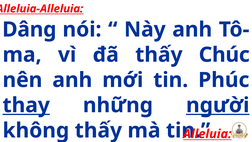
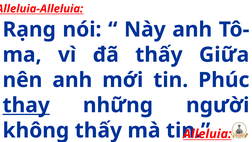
Dâng: Dâng -> Rạng (29, 30)
Chúc: Chúc -> Giữa (224, 55)
người underline: present -> none (218, 105)
